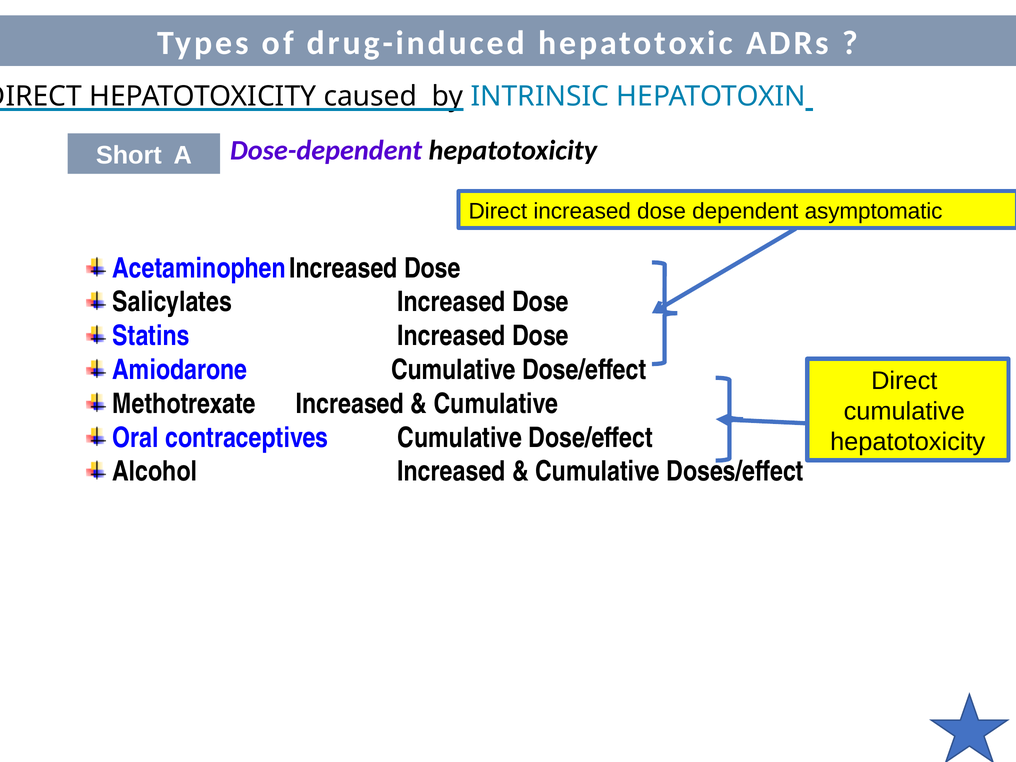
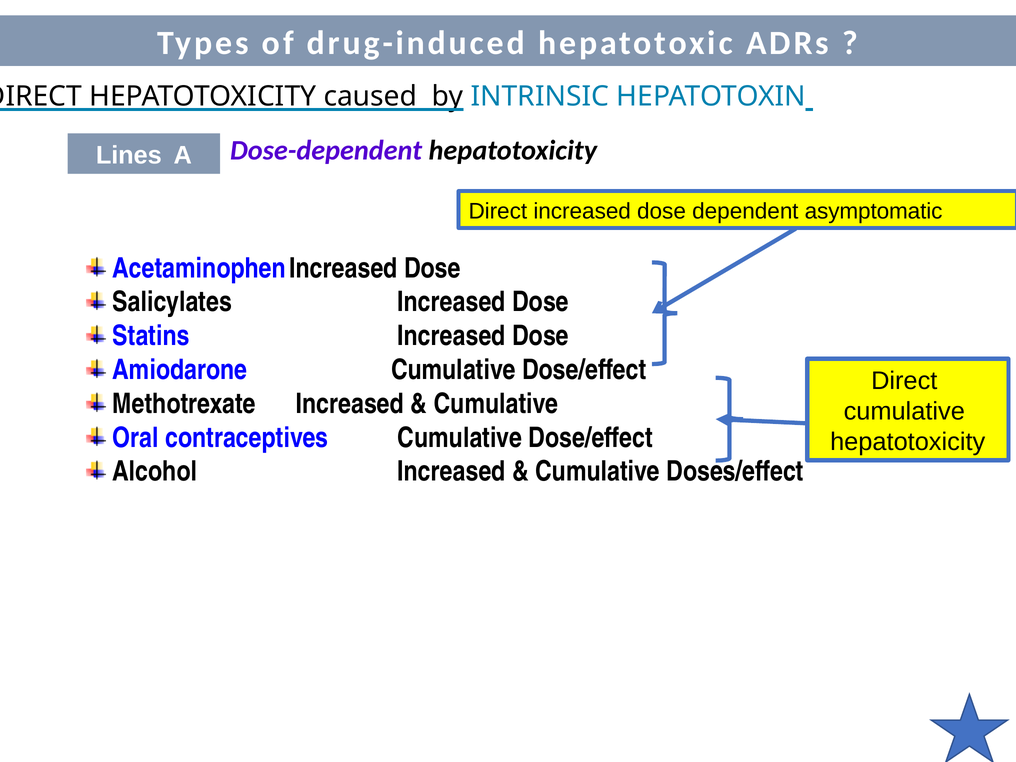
Short: Short -> Lines (129, 155)
